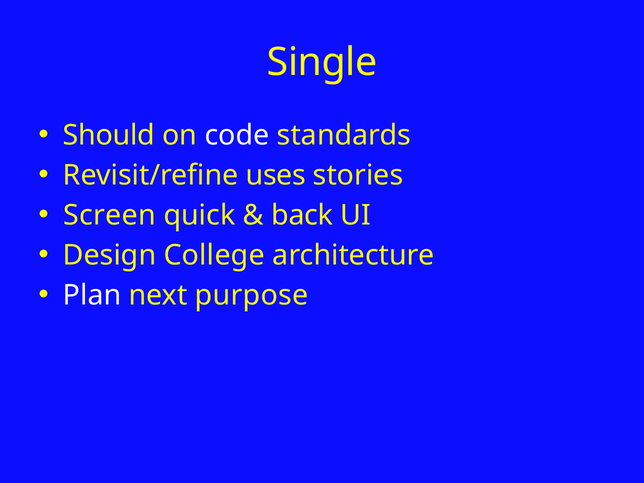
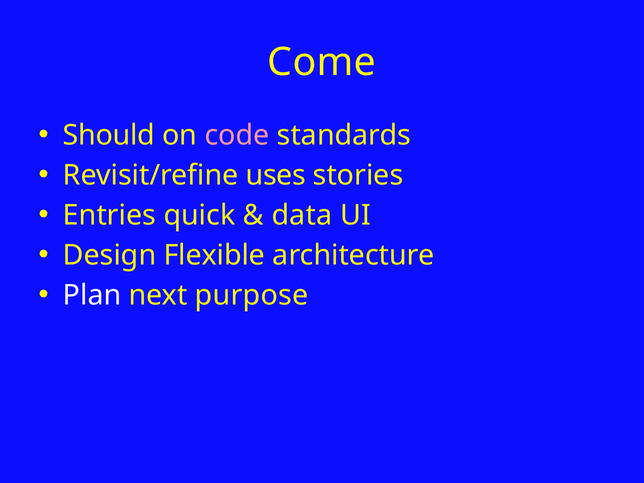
Single: Single -> Come (322, 62)
code colour: white -> pink (237, 135)
Screen: Screen -> Entries (109, 215)
back: back -> data (302, 215)
College: College -> Flexible (214, 255)
